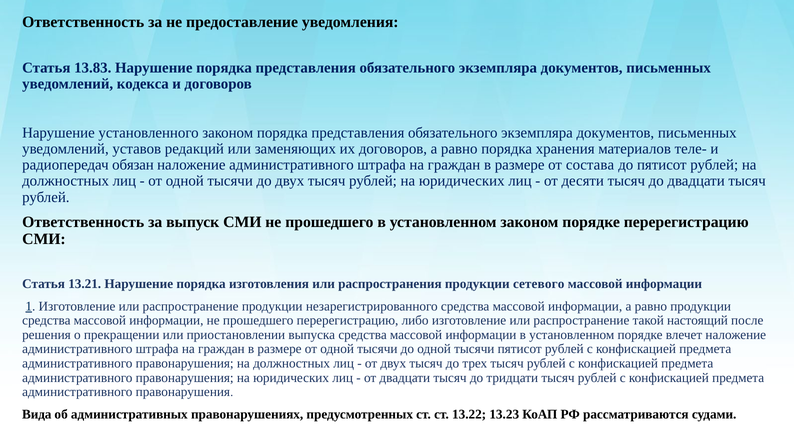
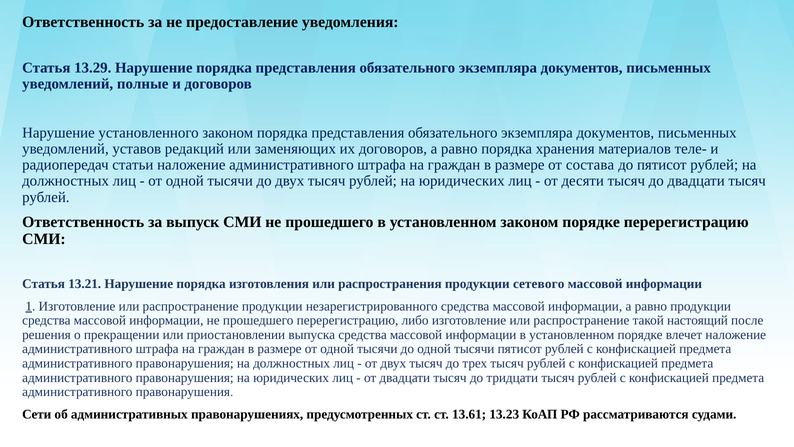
13.83: 13.83 -> 13.29 (93, 68)
кодекса: кодекса -> полные (143, 84)
обязан: обязан -> статьи (133, 165)
Вида: Вида -> Сети (37, 414)
13.22: 13.22 -> 13.61 (469, 414)
